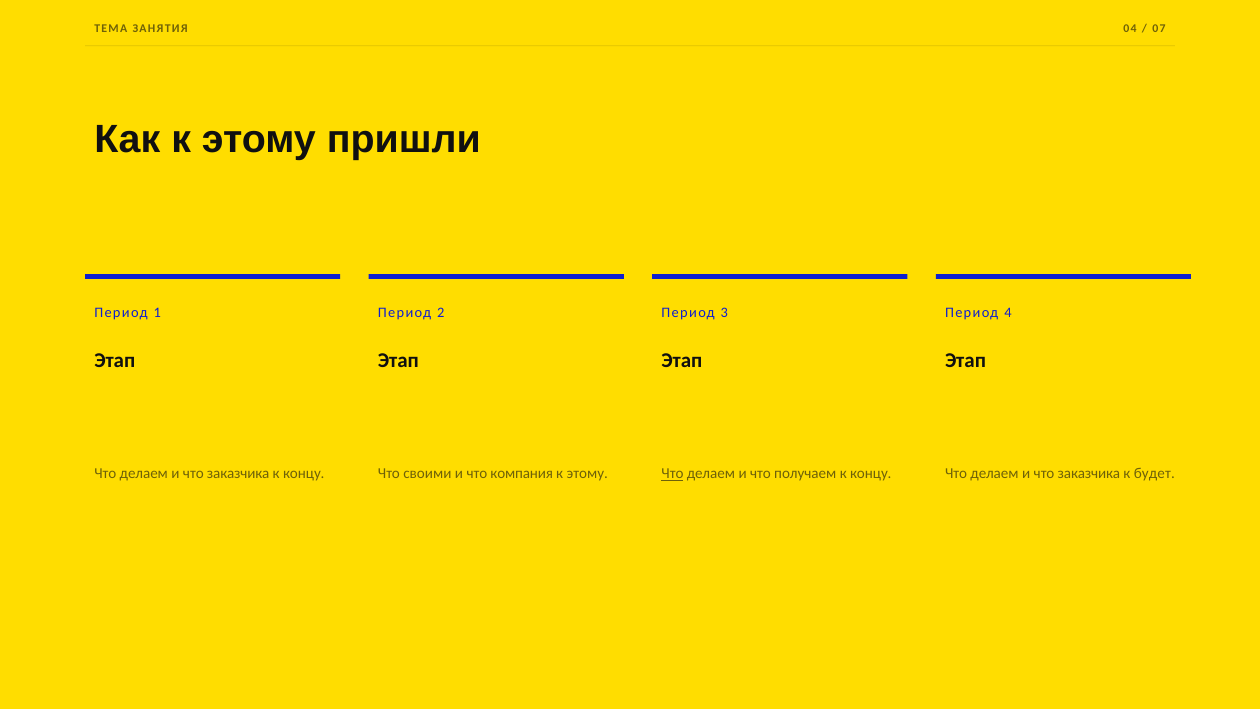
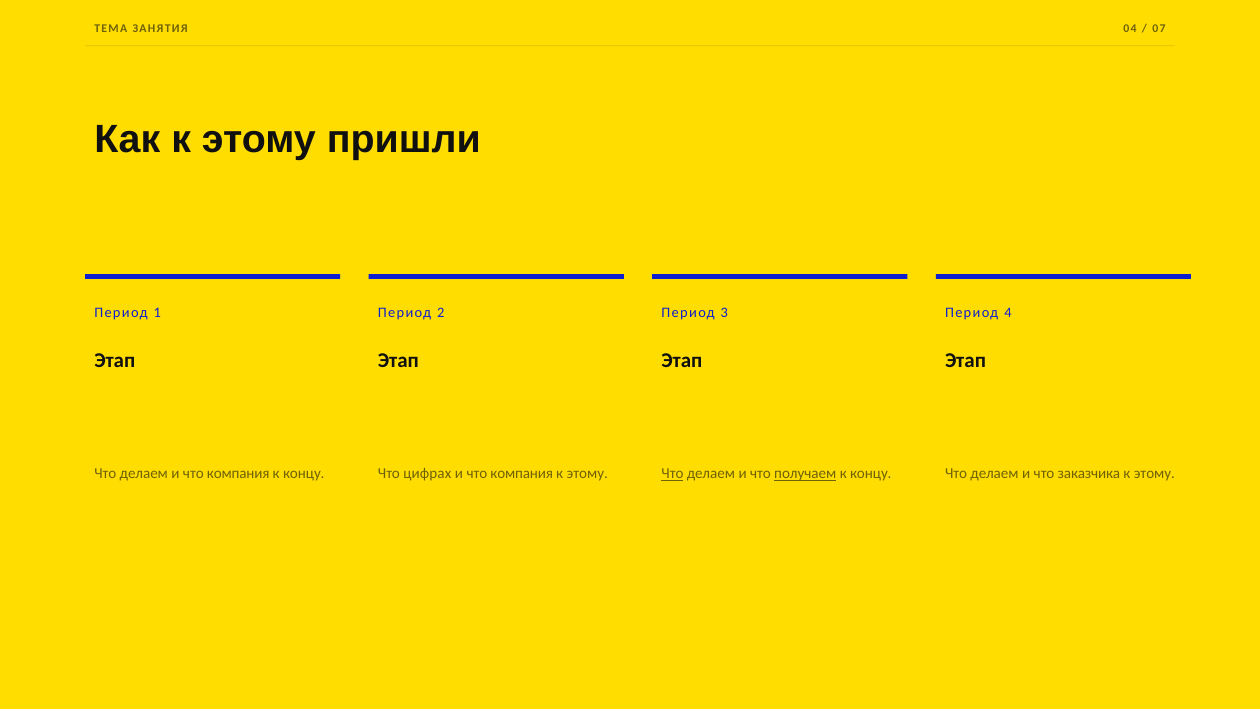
заказчика: заказчика -> компания (238, 474)
своими: своими -> цифрах (427, 474)
получаем underline: none -> present (805, 474)
будет: будет -> этому (1154, 474)
